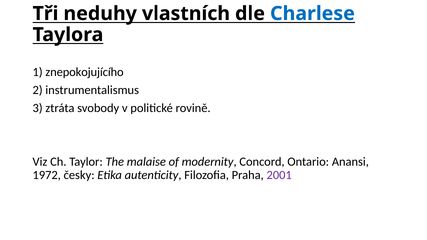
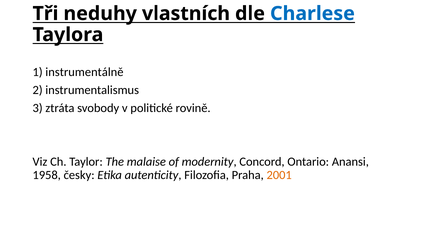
znepokojujícího: znepokojujícího -> instrumentálně (84, 72)
1972: 1972 -> 1958 (47, 175)
2001 colour: purple -> orange (279, 175)
